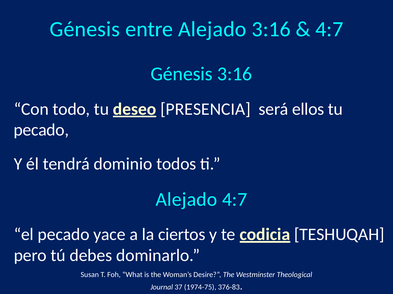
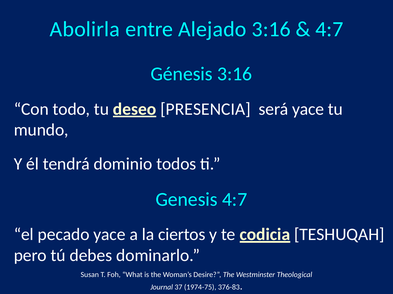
Génesis: Génesis -> Abolirla (85, 29)
será ellos: ellos -> yace (308, 109)
pecado: pecado -> mundo (41, 130)
Alejado: Alejado -> Genesis (187, 200)
